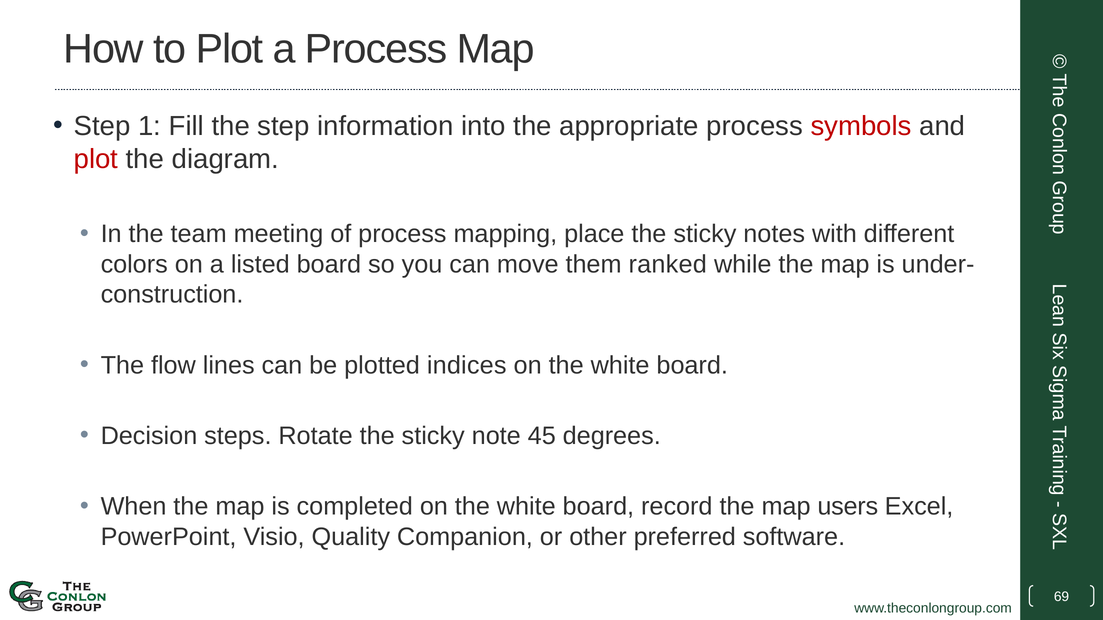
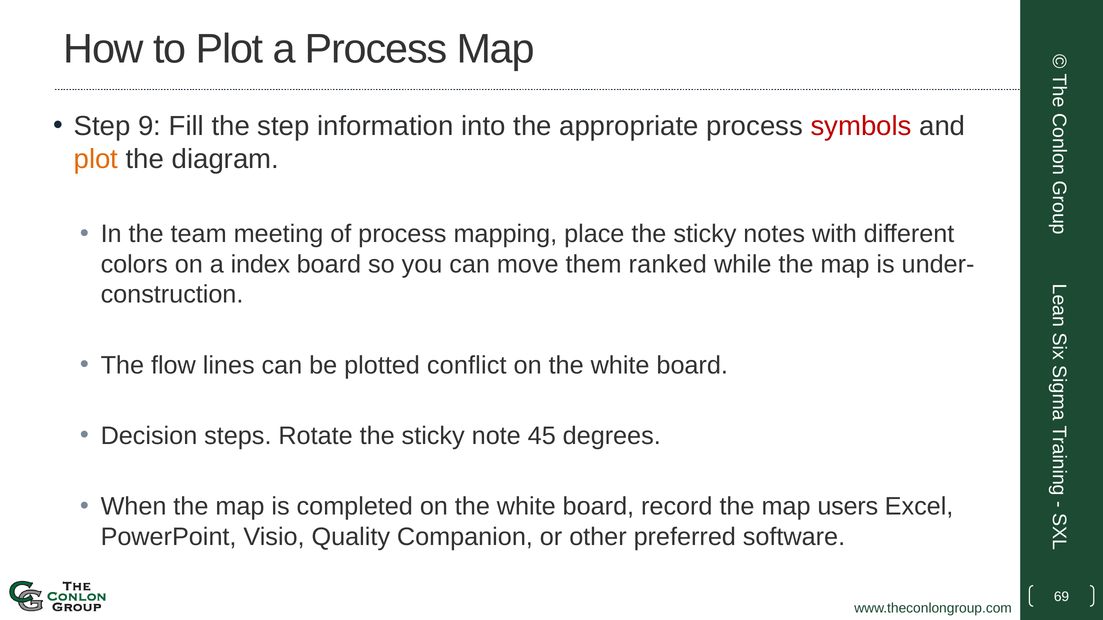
1: 1 -> 9 (150, 126)
plot colour: red -> orange (96, 159)
listed: listed -> index (260, 265)
indices: indices -> conflict (467, 366)
